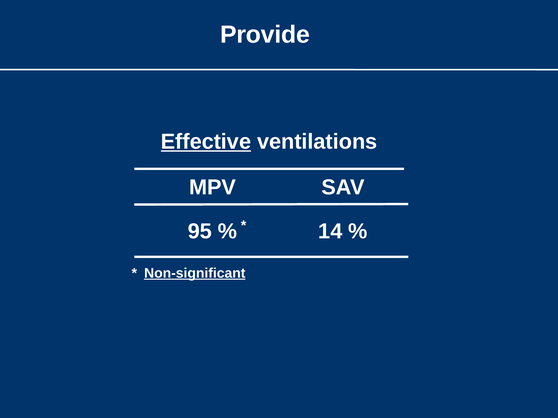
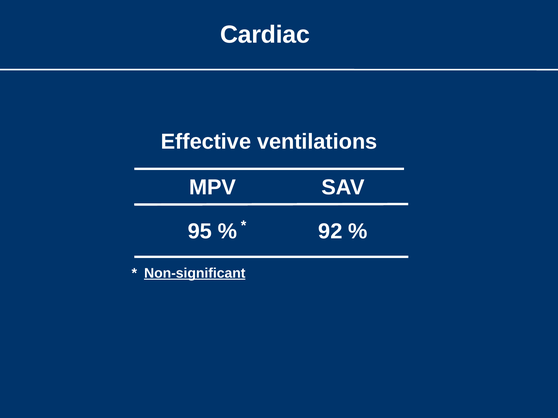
Provide: Provide -> Cardiac (265, 35)
Effective underline: present -> none (206, 142)
14: 14 -> 92 (330, 232)
